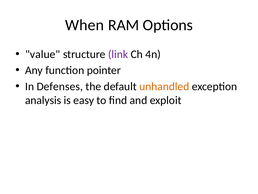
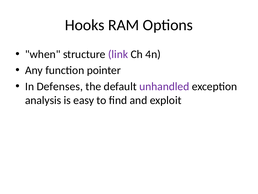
When: When -> Hooks (85, 25)
value: value -> when (43, 54)
unhandled colour: orange -> purple (164, 86)
